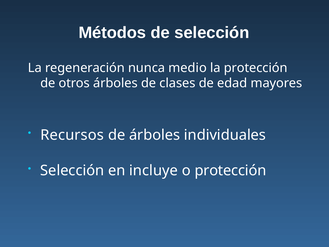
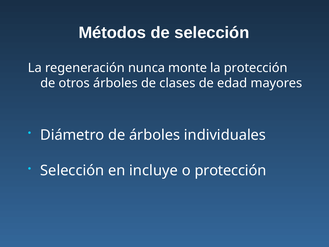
medio: medio -> monte (188, 68)
Recursos: Recursos -> Diámetro (72, 135)
